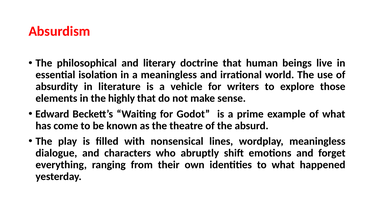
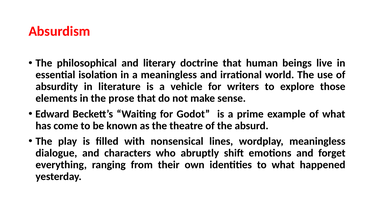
highly: highly -> prose (121, 98)
